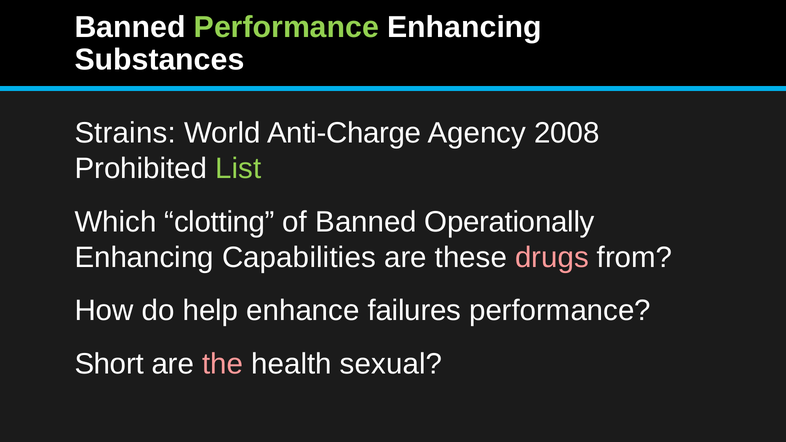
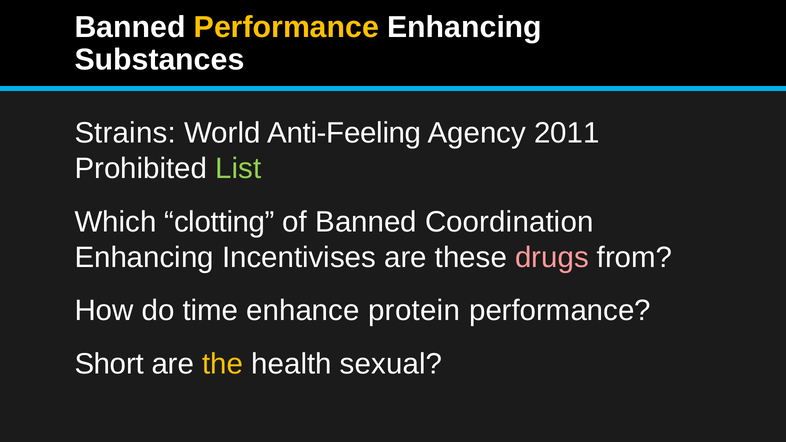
Performance colour: light green -> yellow (286, 27)
Anti-Charge: Anti-Charge -> Anti-Feeling (344, 133)
2008: 2008 -> 2011 (567, 133)
Operationally: Operationally -> Coordination (509, 222)
Capabilities: Capabilities -> Incentivises (299, 257)
help: help -> time (210, 311)
failures: failures -> protein (414, 311)
the colour: pink -> yellow (223, 364)
